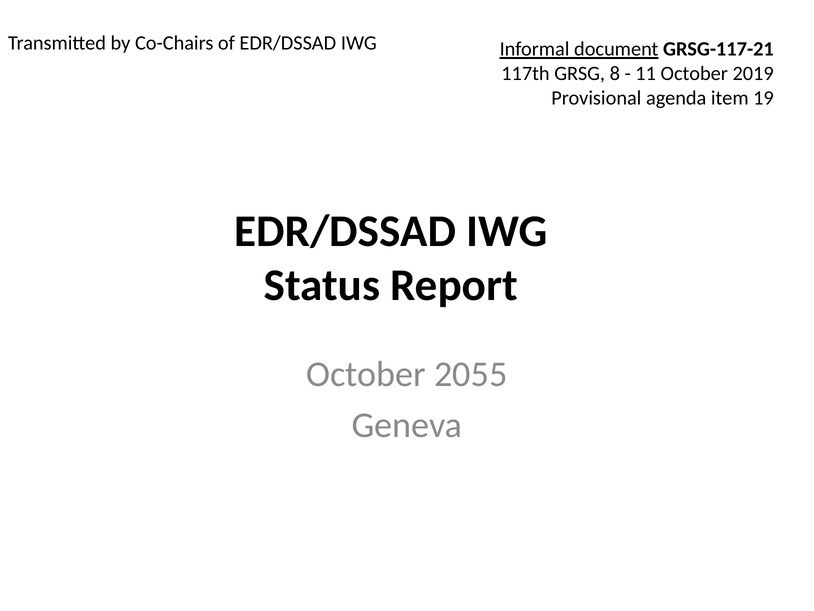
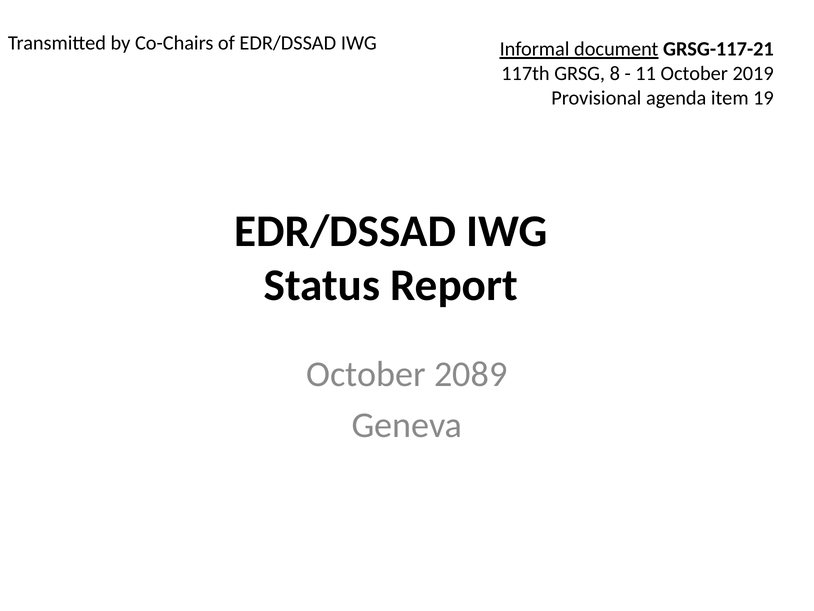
2055: 2055 -> 2089 (471, 374)
